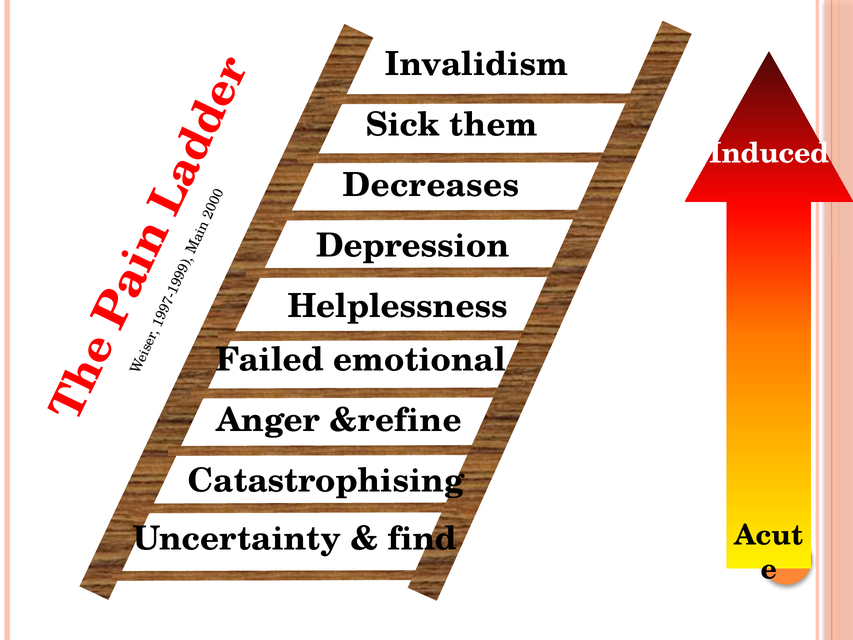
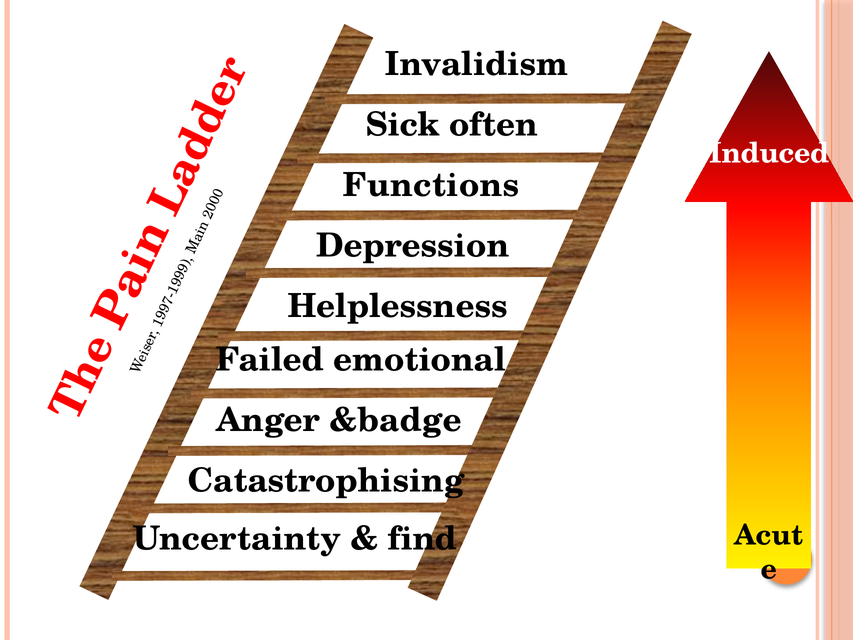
them: them -> often (494, 125)
Decreases: Decreases -> Functions (431, 185)
&refine: &refine -> &badge (396, 420)
